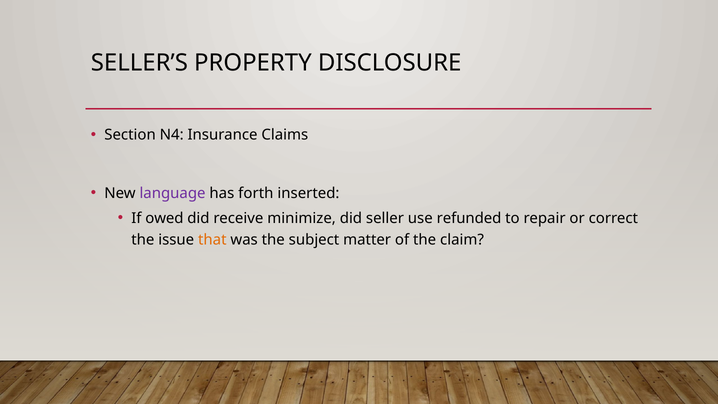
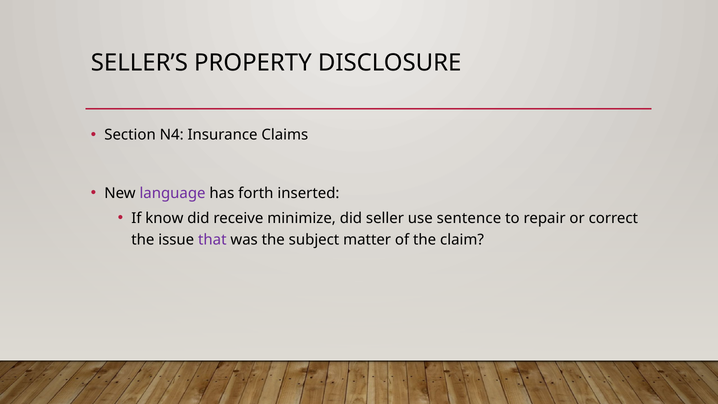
owed: owed -> know (164, 218)
refunded: refunded -> sentence (469, 218)
that colour: orange -> purple (212, 240)
